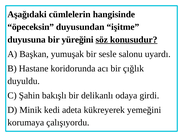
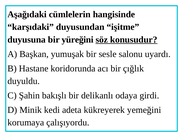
öpeceksin: öpeceksin -> karşıdaki (31, 27)
